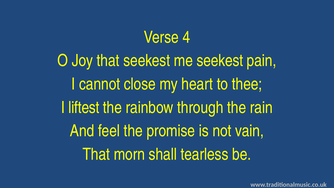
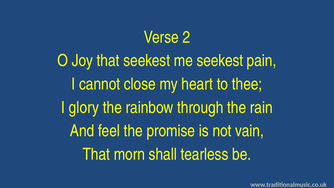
4: 4 -> 2 (186, 37)
liftest: liftest -> glory (84, 107)
